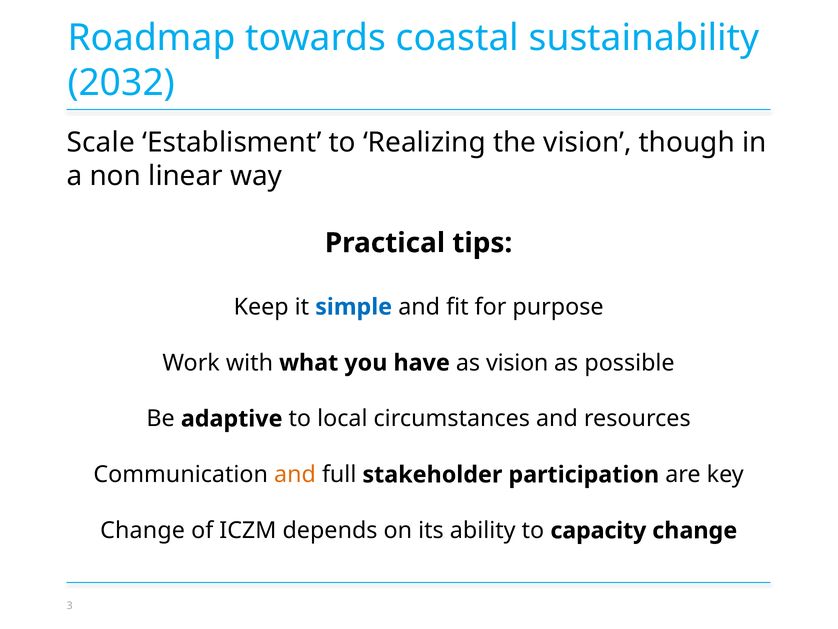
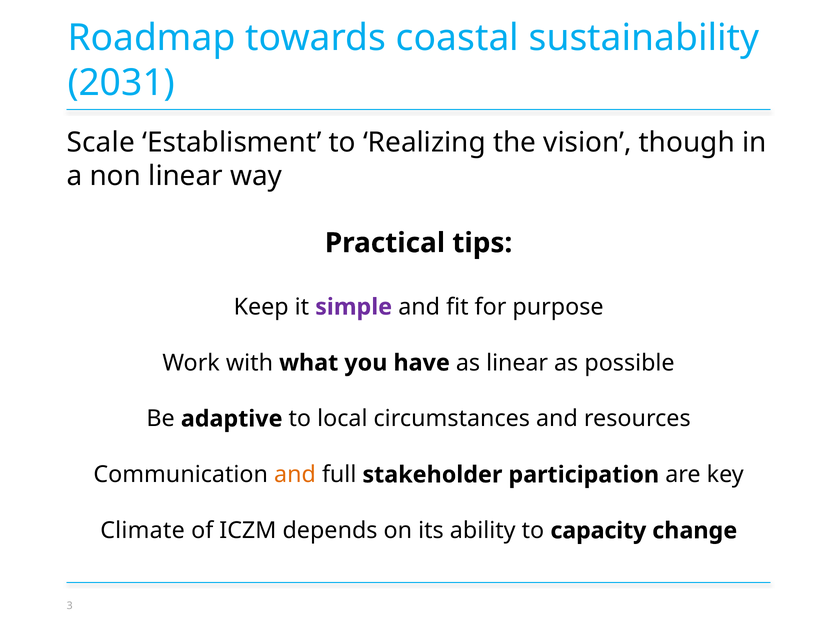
2032: 2032 -> 2031 (121, 83)
simple colour: blue -> purple (354, 307)
as vision: vision -> linear (517, 363)
Change: Change -> Climate (143, 530)
